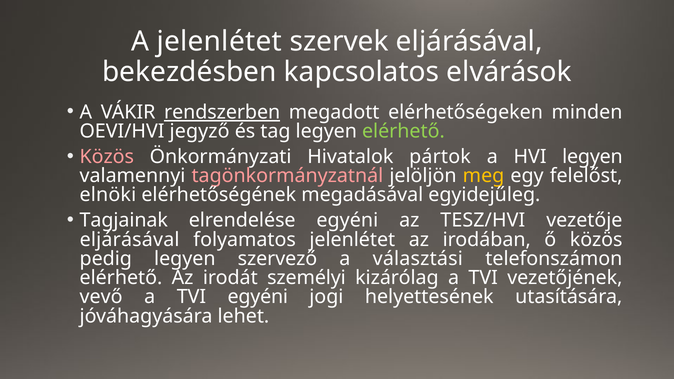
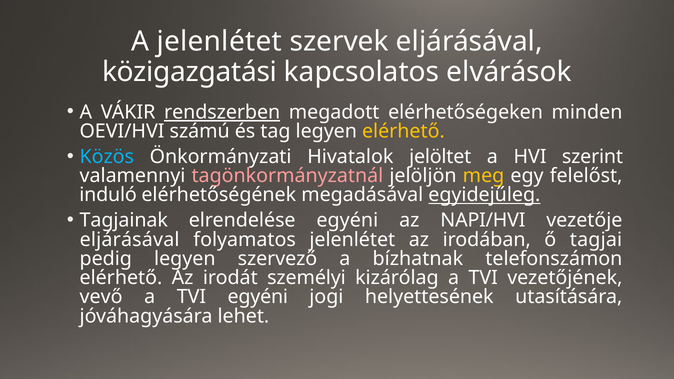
bekezdésben: bekezdésben -> közigazgatási (189, 72)
jegyző: jegyző -> számú (200, 131)
elérhető colour: light green -> yellow (403, 131)
Közös colour: pink -> light blue (107, 157)
pártok: pártok -> jelöltet (440, 157)
HVI legyen: legyen -> szerint (592, 157)
elnöki: elnöki -> induló (108, 195)
egyidejűleg underline: none -> present (484, 195)
TESZ/HVI: TESZ/HVI -> NAPI/HVI (483, 221)
ő közös: közös -> tagjai (596, 240)
választási: választási -> bízhatnak (418, 259)
